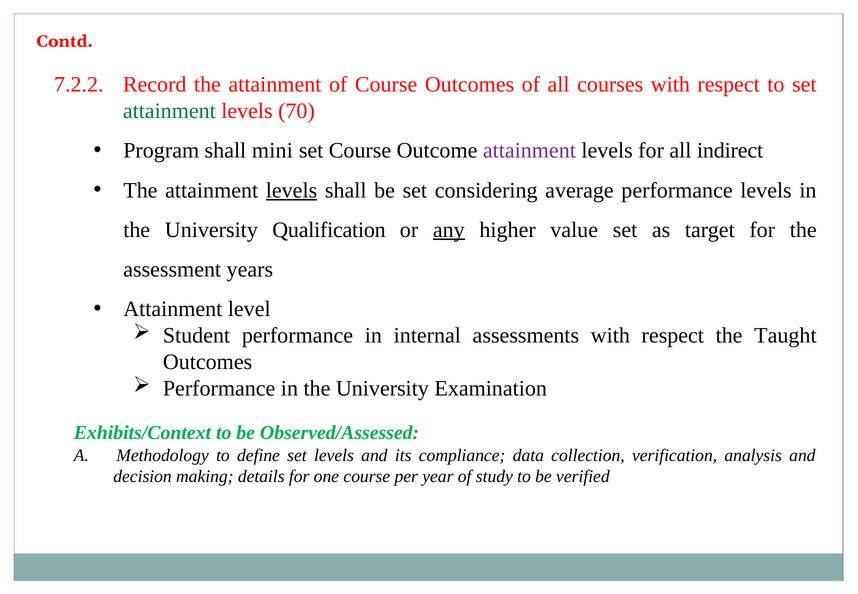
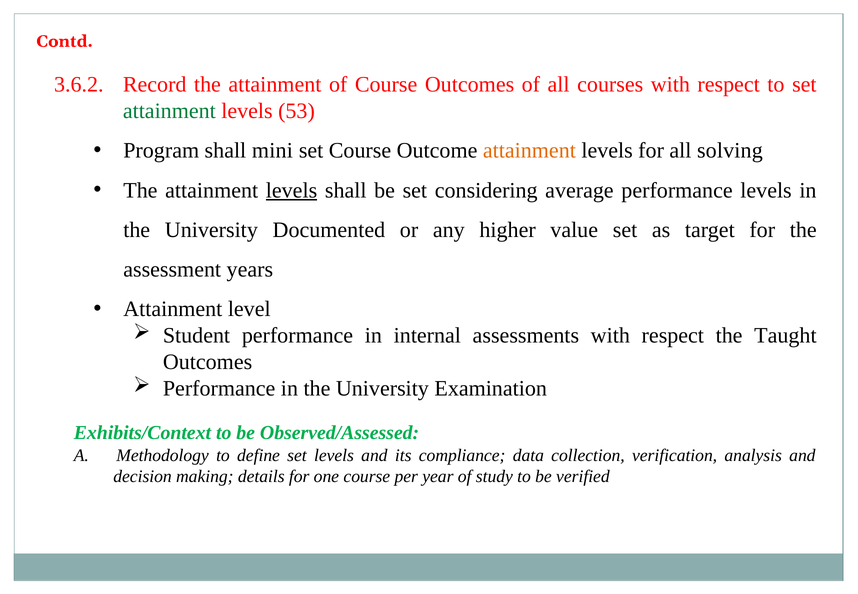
7.2.2: 7.2.2 -> 3.6.2 (79, 85)
70: 70 -> 53 (296, 111)
attainment colour: purple -> orange (529, 151)
indirect: indirect -> solving (730, 151)
Qualification: Qualification -> Documented (329, 230)
any underline: present -> none (449, 230)
